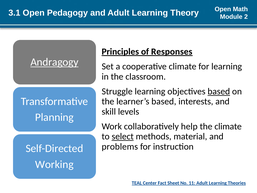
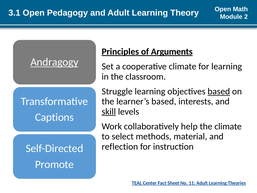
Responses: Responses -> Arguments (172, 52)
skill underline: none -> present (109, 111)
Planning: Planning -> Captions (54, 117)
select underline: present -> none (123, 136)
problems: problems -> reflection (120, 146)
Working: Working -> Promote (54, 164)
